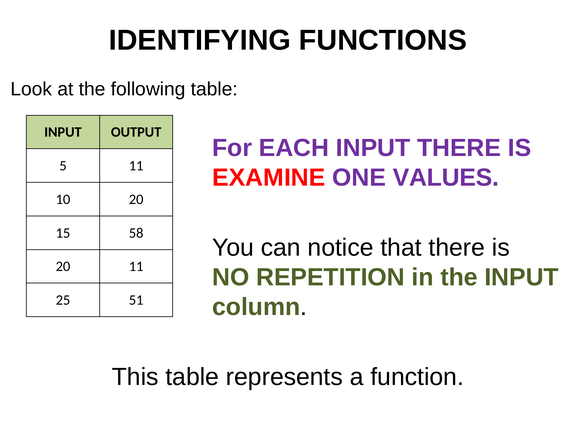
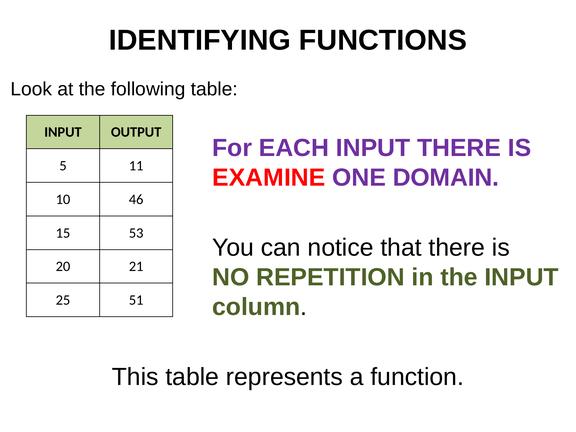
VALUES: VALUES -> DOMAIN (446, 178)
10 20: 20 -> 46 (136, 199)
58: 58 -> 53 (136, 233)
20 11: 11 -> 21 (136, 267)
